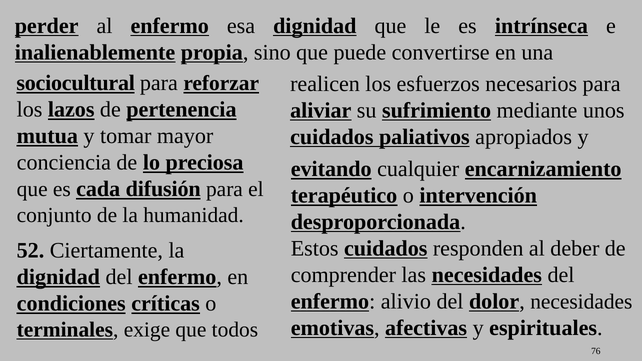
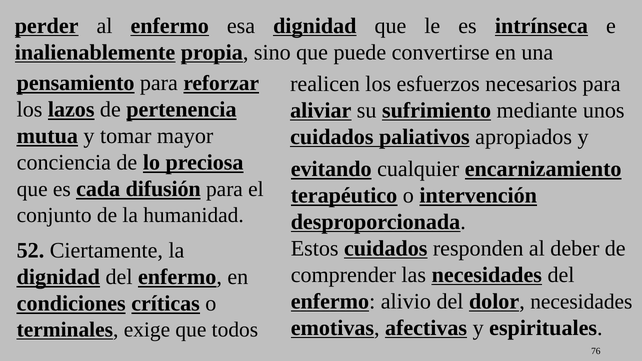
sociocultural: sociocultural -> pensamiento (76, 83)
